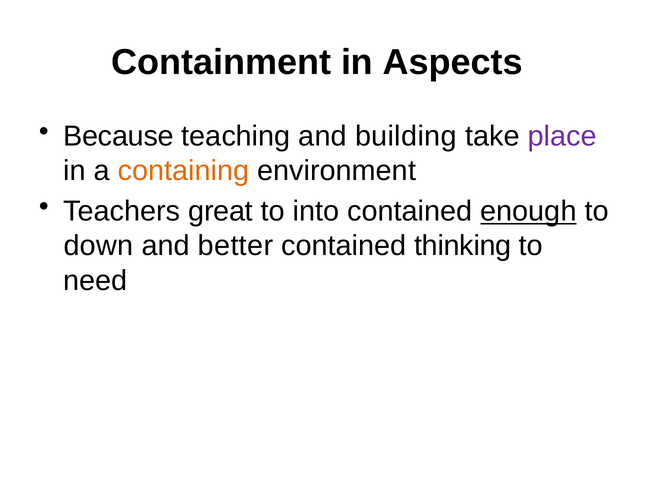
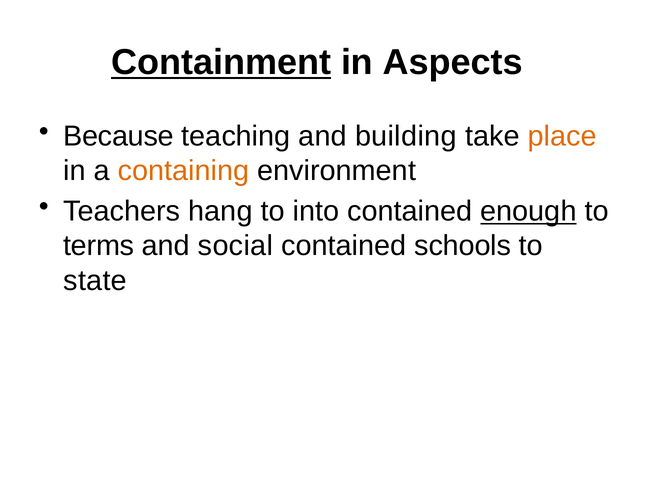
Containment underline: none -> present (221, 63)
place colour: purple -> orange (562, 136)
great: great -> hang (220, 211)
down: down -> terms (99, 246)
better: better -> social (236, 246)
thinking: thinking -> schools (463, 246)
need: need -> state (95, 280)
